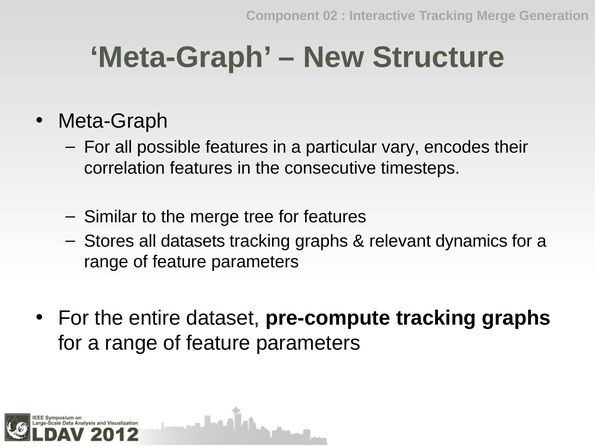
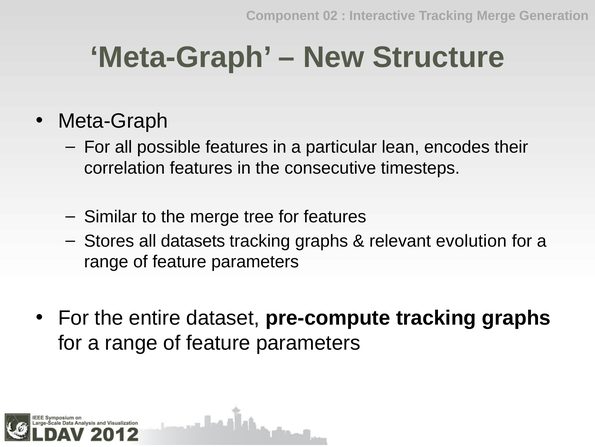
vary: vary -> lean (401, 147)
dynamics: dynamics -> evolution (471, 241)
